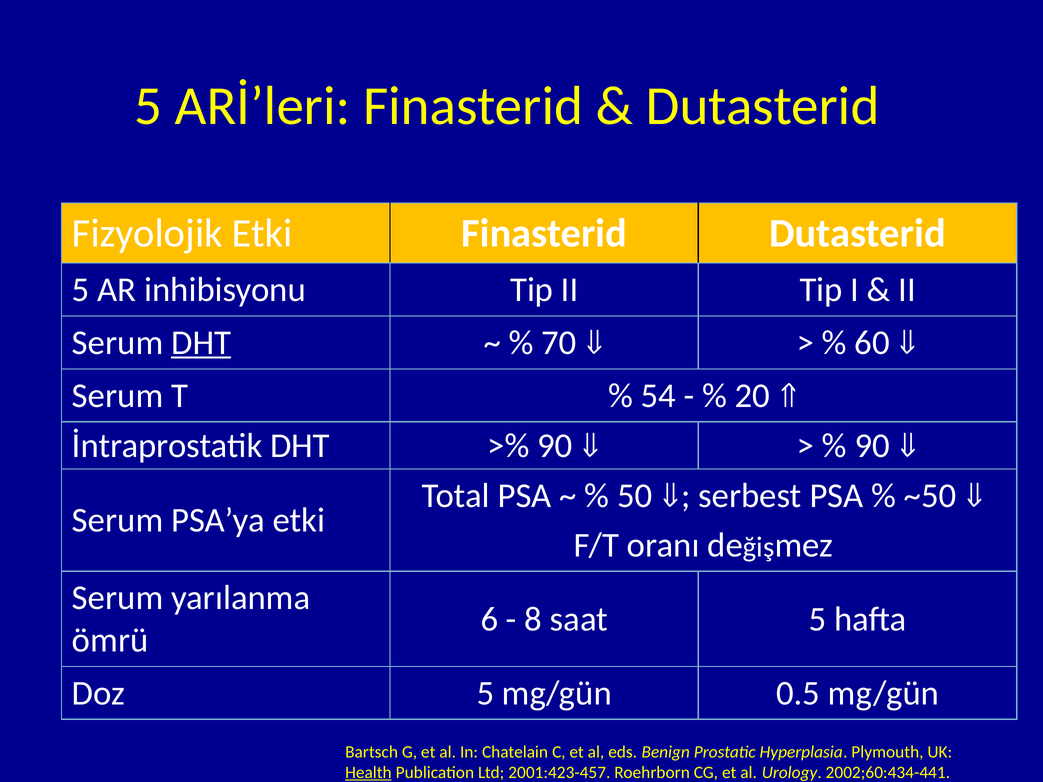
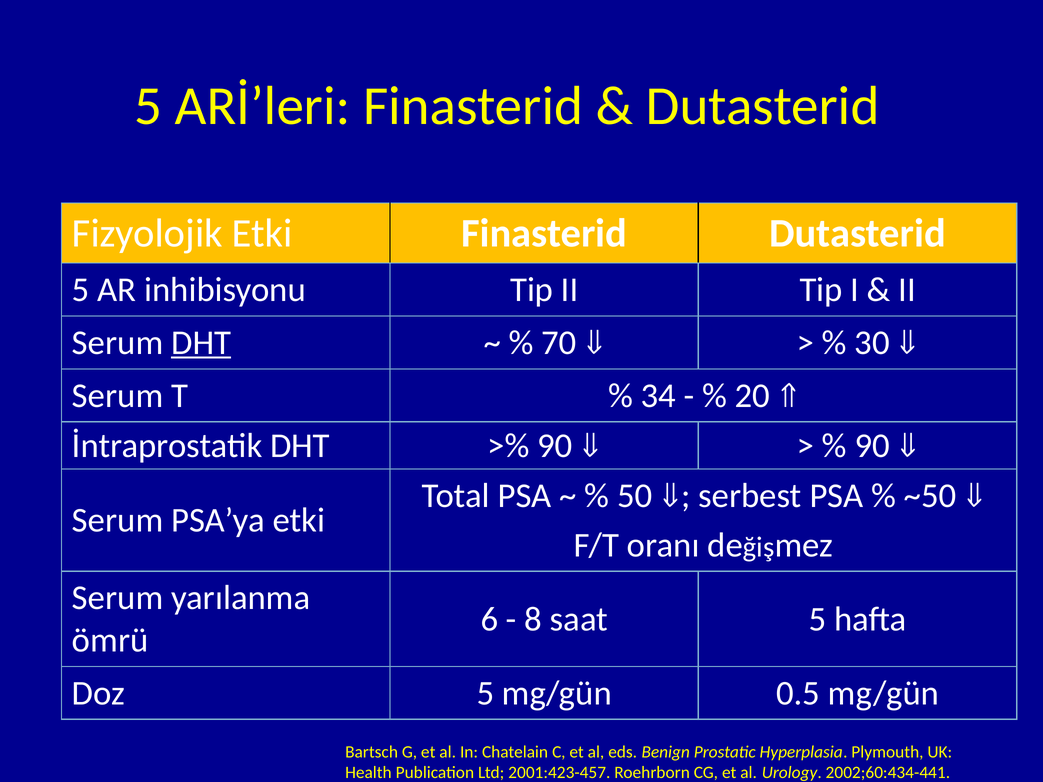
60: 60 -> 30 (872, 343)
54: 54 -> 34 (658, 396)
Health underline: present -> none (368, 773)
